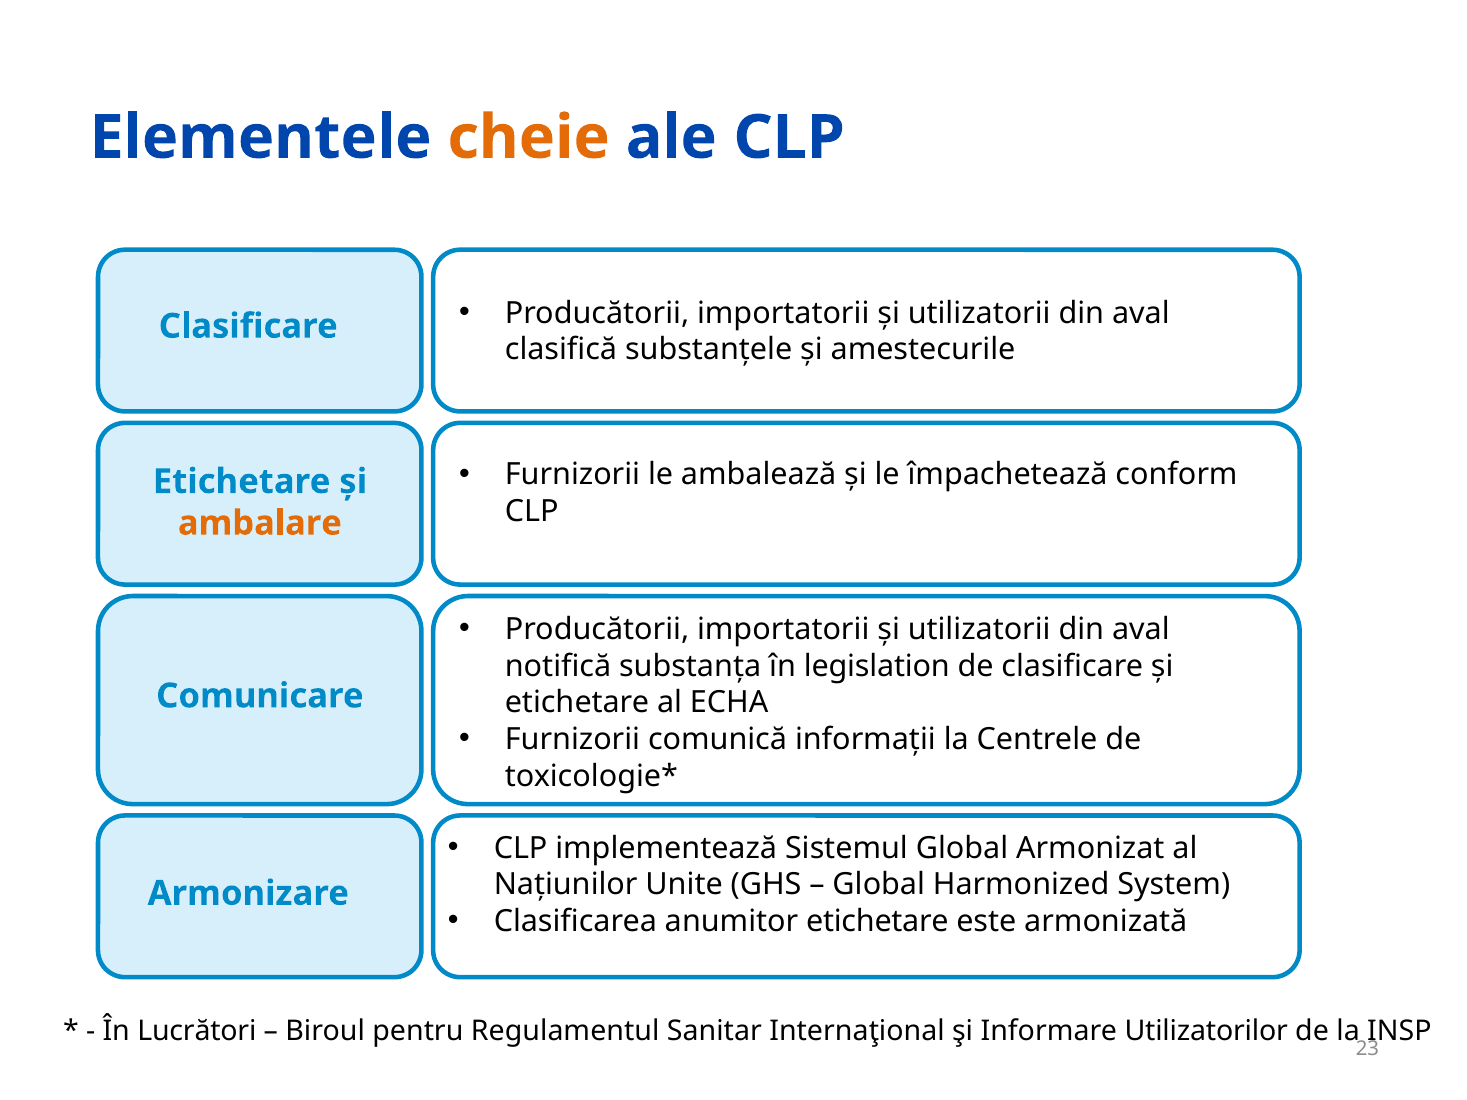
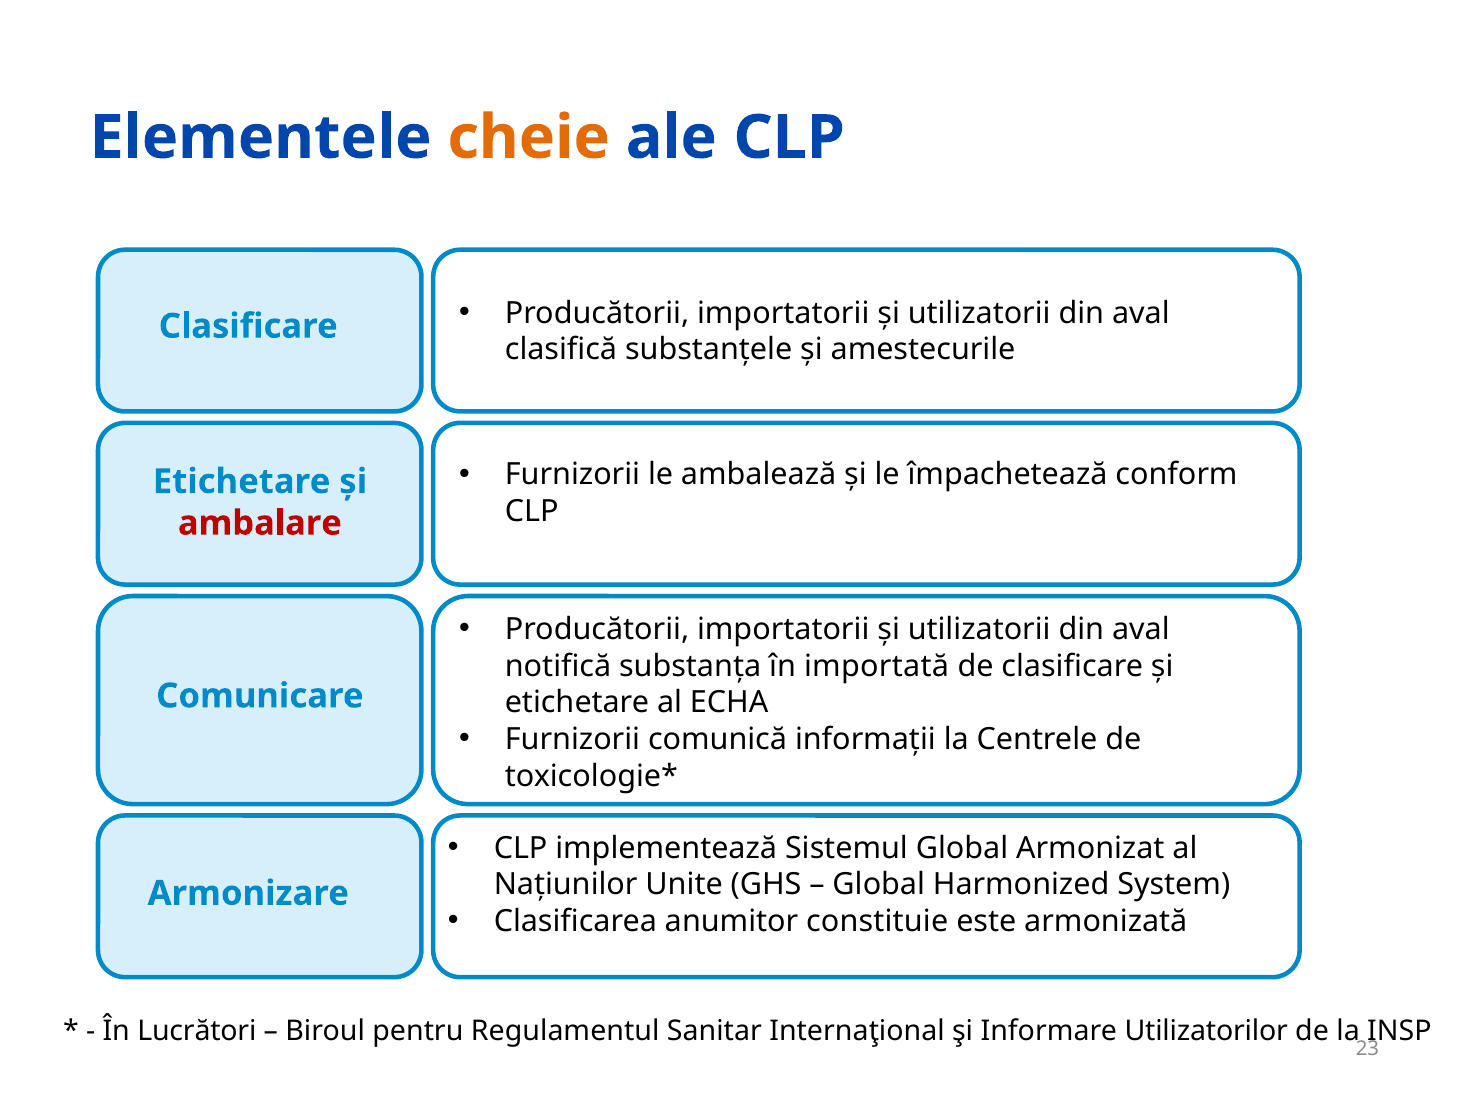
ambalare colour: orange -> red (260, 523)
legislation: legislation -> importată (877, 666)
anumitor etichetare: etichetare -> constituie (877, 922)
